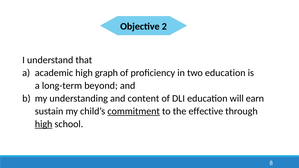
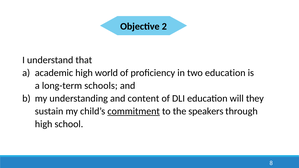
graph: graph -> world (106, 73)
beyond: beyond -> schools (101, 86)
earn: earn -> they (255, 99)
effective: effective -> speakers (206, 111)
high underline: present -> none (44, 124)
